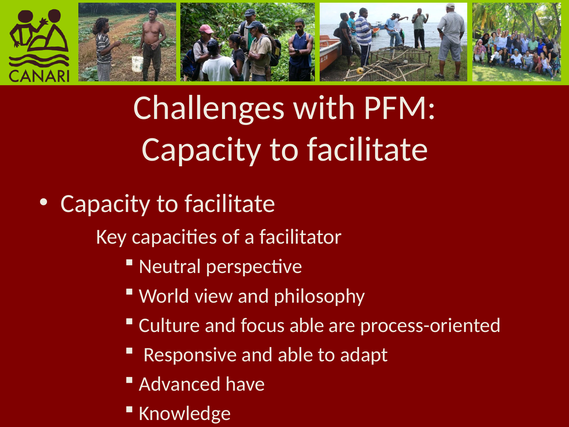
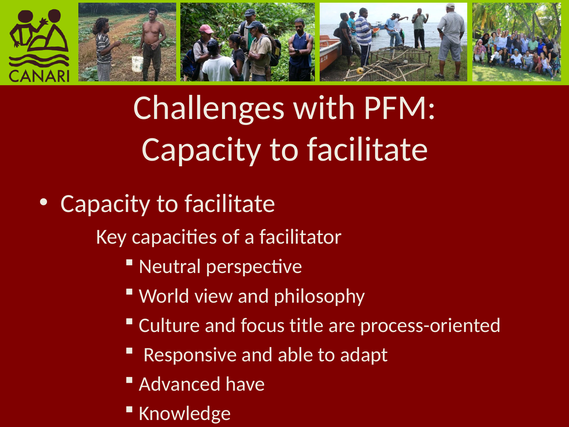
focus able: able -> title (307, 325)
